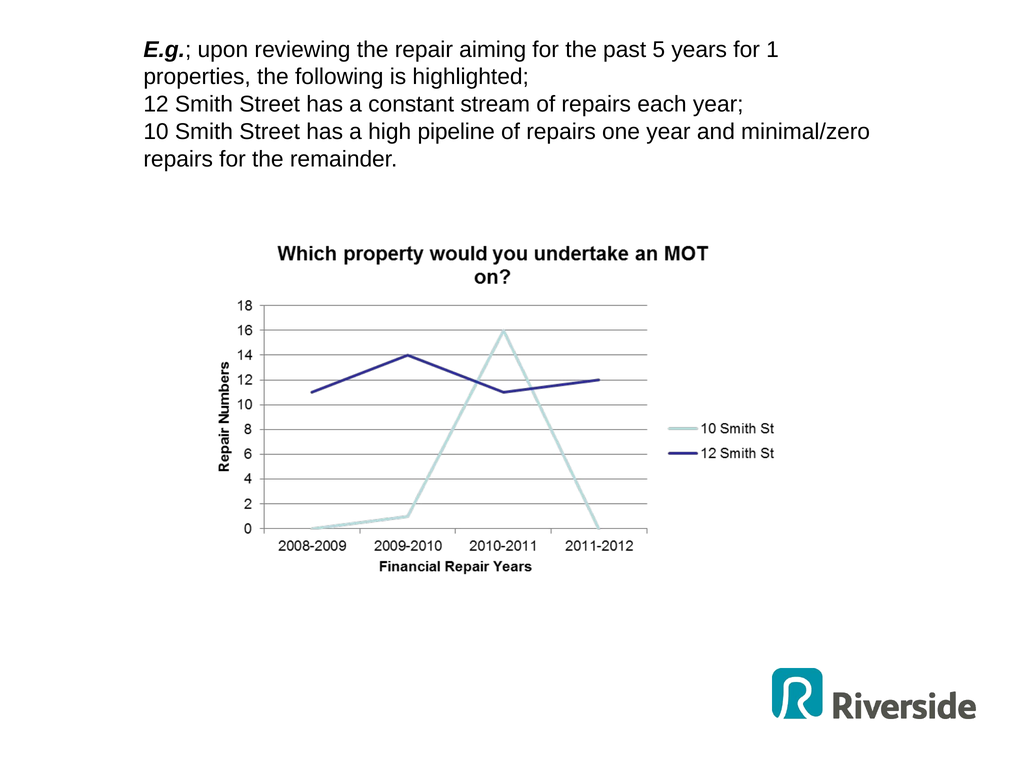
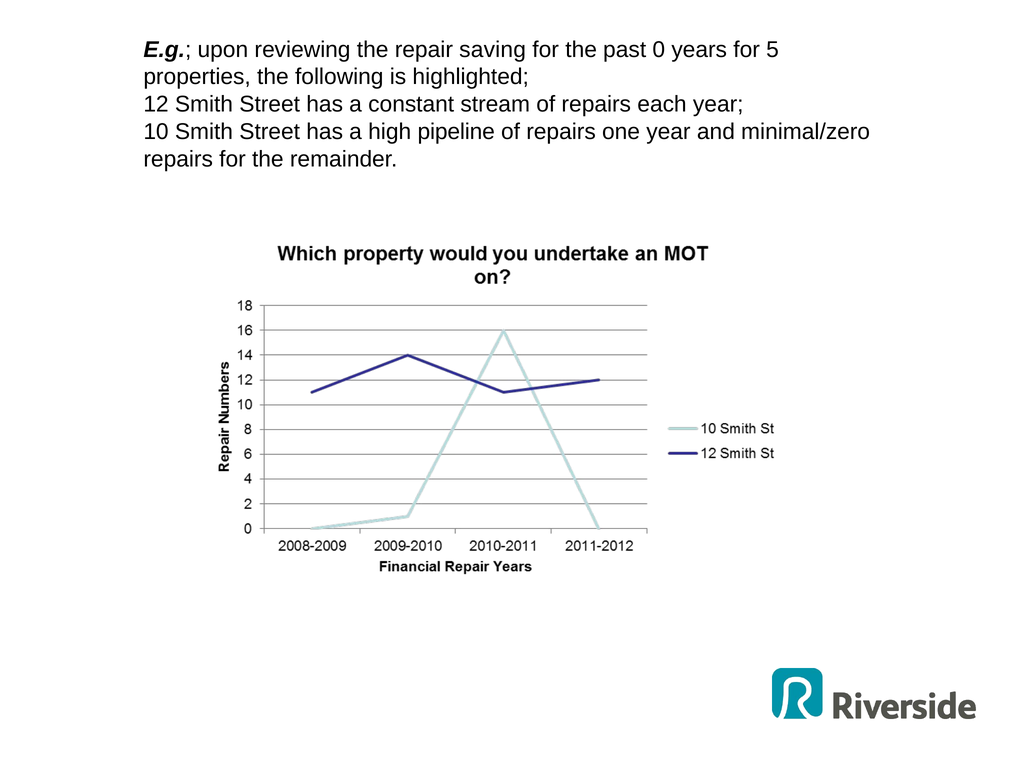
aiming: aiming -> saving (493, 50)
5: 5 -> 0 (659, 50)
1: 1 -> 5 (772, 50)
